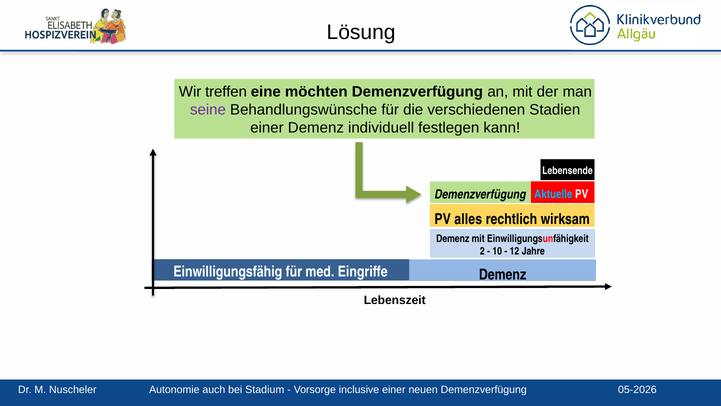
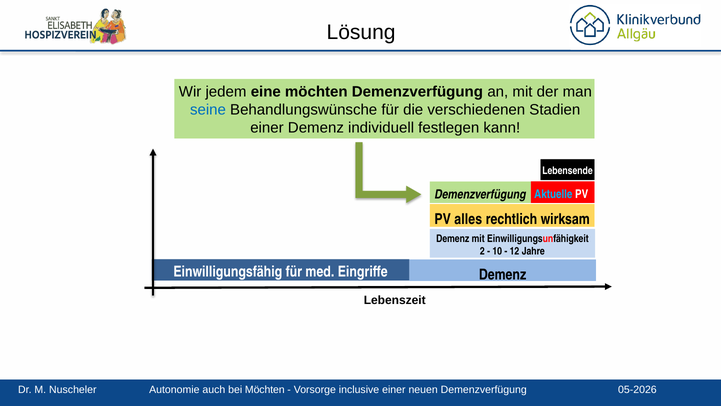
treffen: treffen -> jedem (226, 92)
seine colour: purple -> blue (208, 110)
Stadium: Stadium -> Möchten (265, 390)
